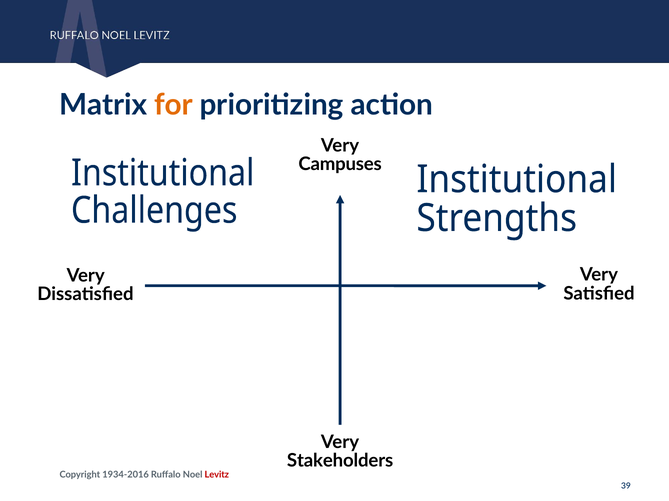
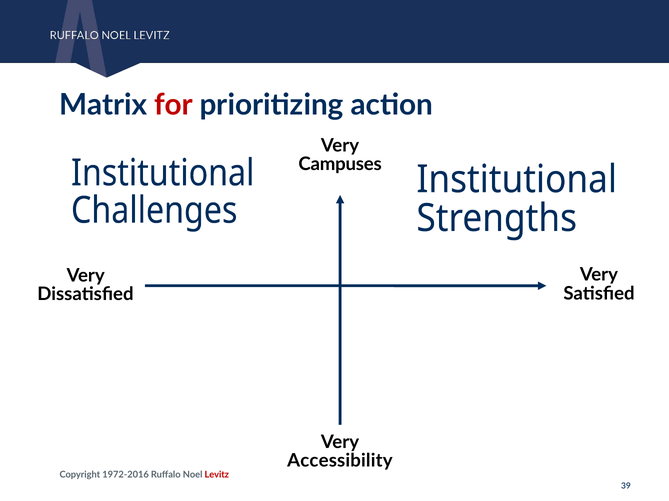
for colour: orange -> red (174, 105)
Stakeholders: Stakeholders -> Accessibility (340, 462)
1934-2016: 1934-2016 -> 1972-2016 (126, 476)
